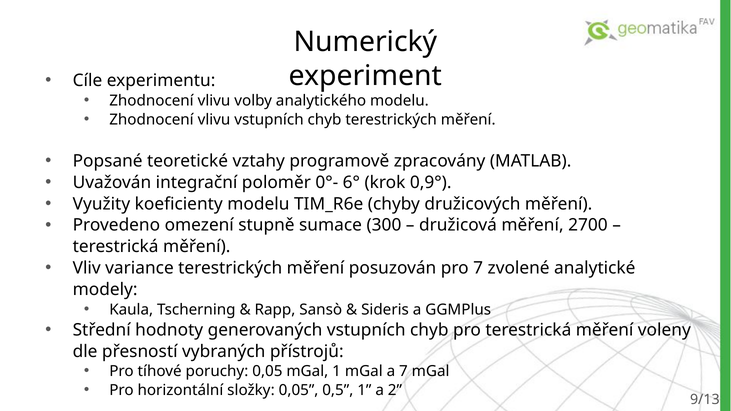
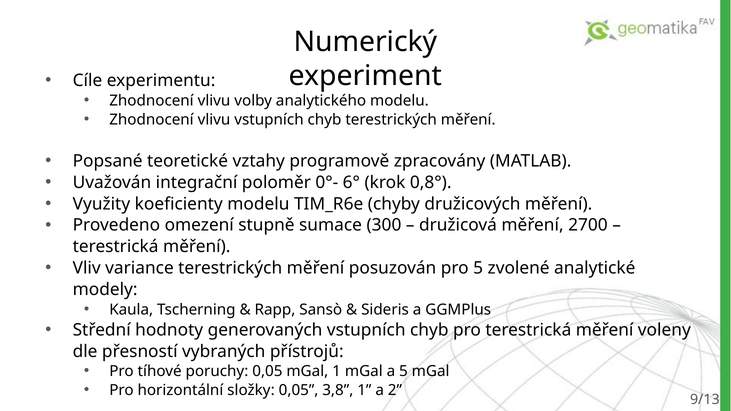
0,9°: 0,9° -> 0,8° (431, 183)
pro 7: 7 -> 5 (478, 268)
a 7: 7 -> 5 (403, 371)
0,5: 0,5 -> 3,8 (338, 390)
